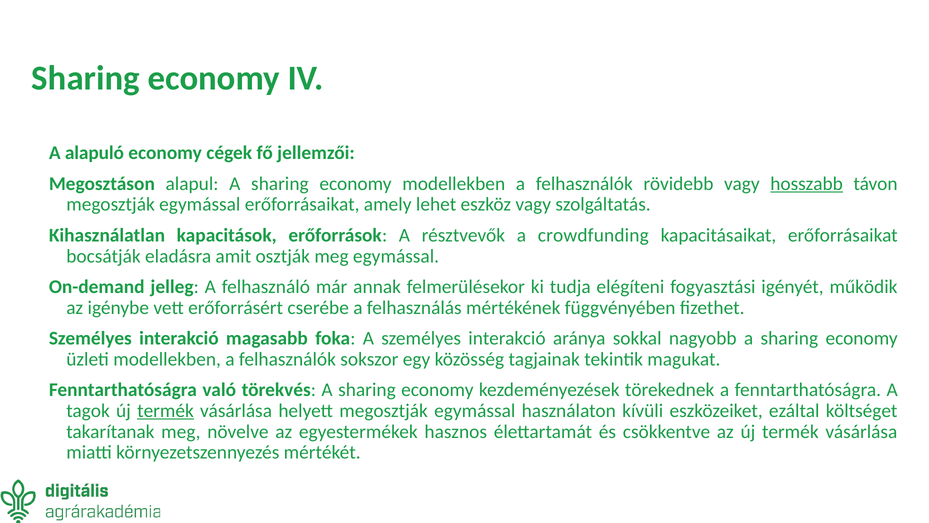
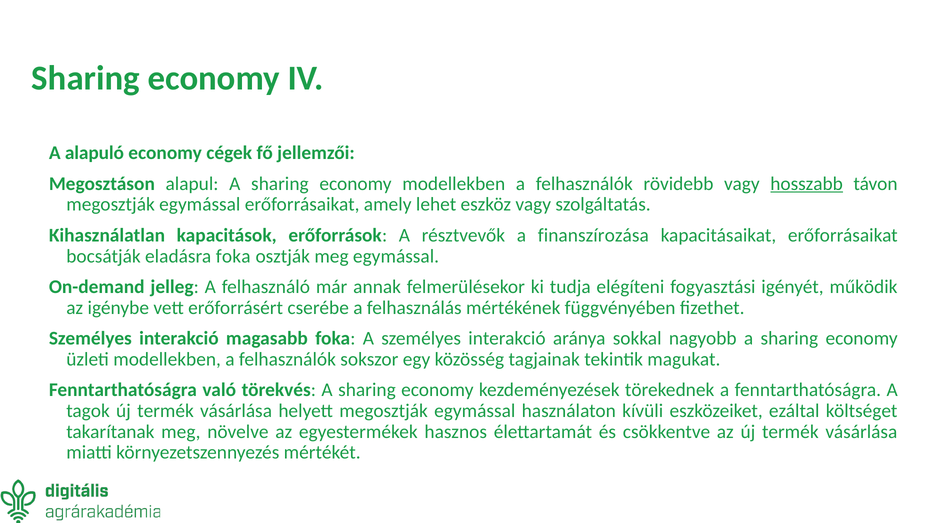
crowdfunding: crowdfunding -> finanszírozása (593, 235)
eladásra amit: amit -> foka (233, 256)
termék underline: present -> none (165, 410)
